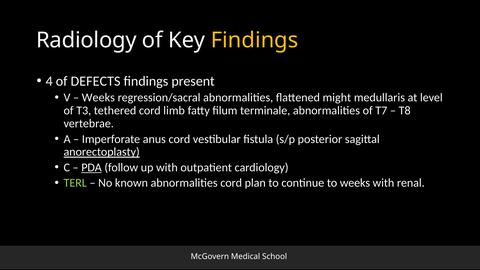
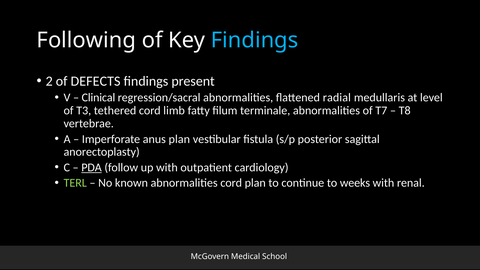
Radiology: Radiology -> Following (86, 40)
Findings colour: yellow -> light blue (255, 40)
4: 4 -> 2 (49, 81)
Weeks: Weeks -> Clinical (98, 98)
might: might -> radial (337, 98)
anus cord: cord -> plan (179, 139)
anorectoplasty underline: present -> none (102, 152)
